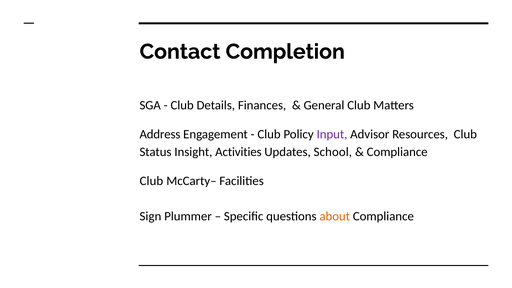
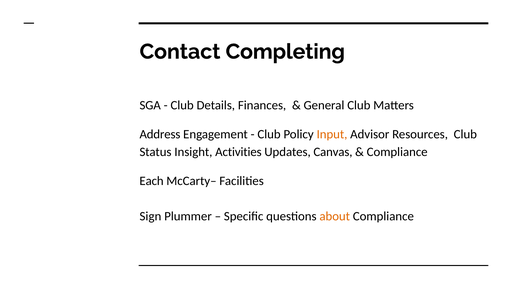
Completion: Completion -> Completing (285, 52)
Input colour: purple -> orange (332, 134)
School: School -> Canvas (333, 152)
Club: Club -> Each (152, 181)
